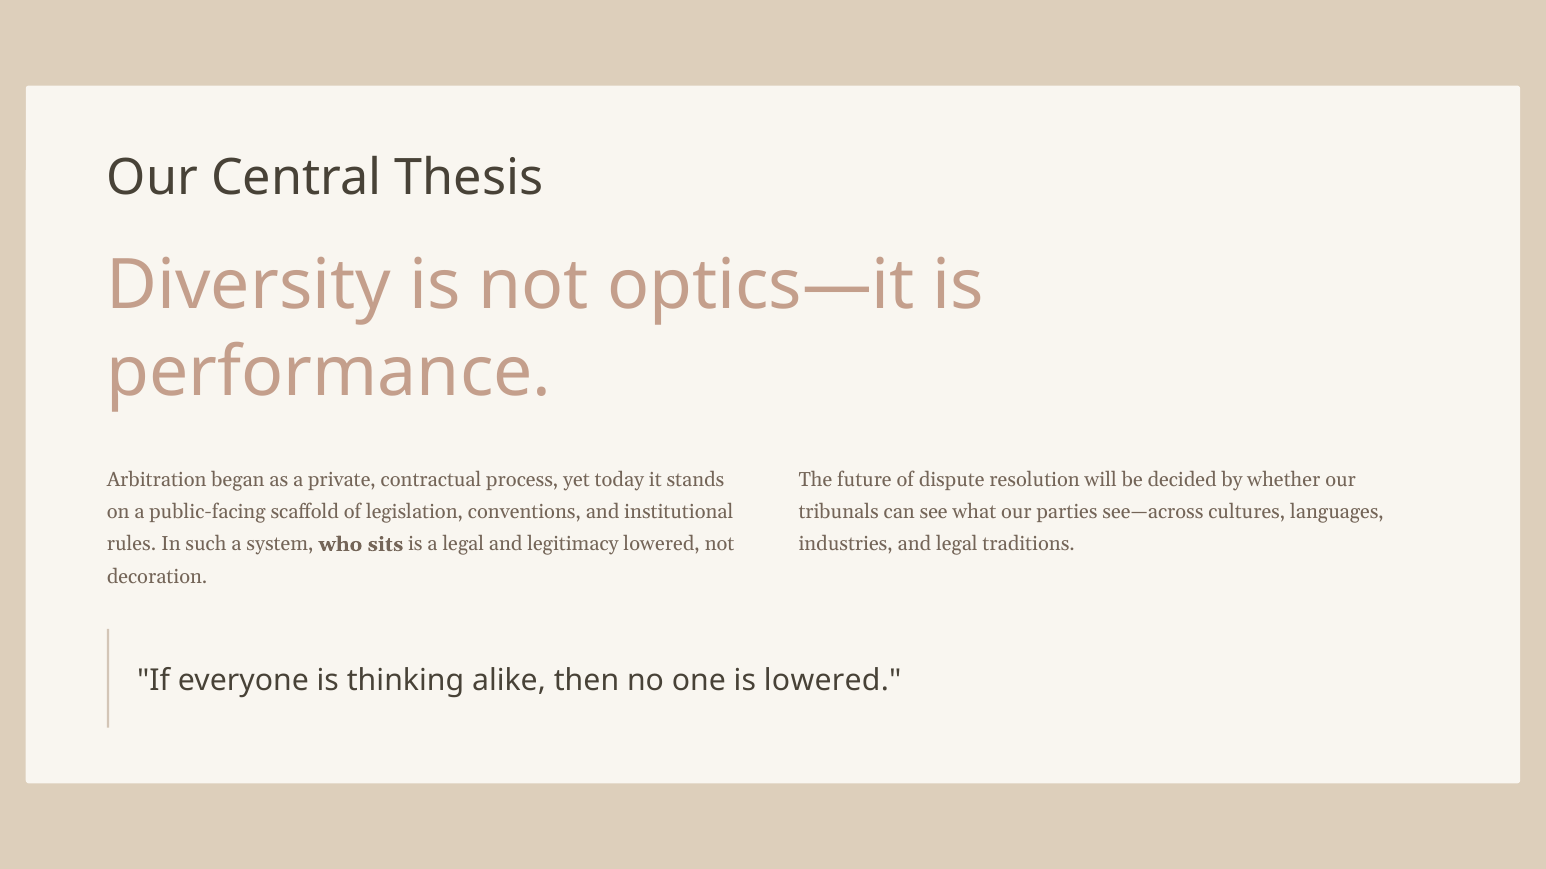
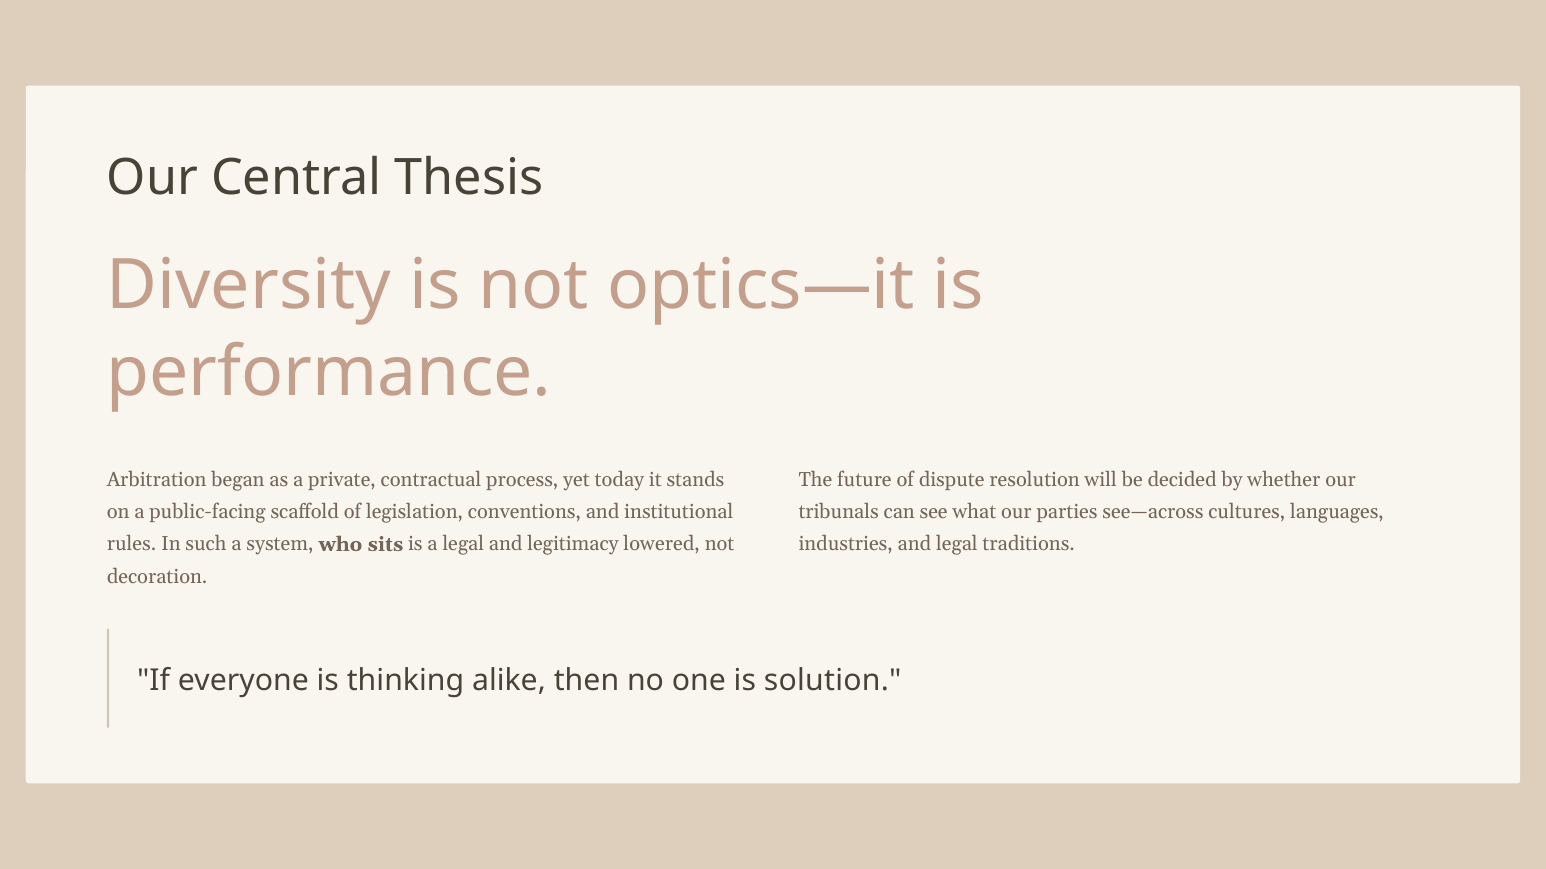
is lowered: lowered -> solution (833, 681)
